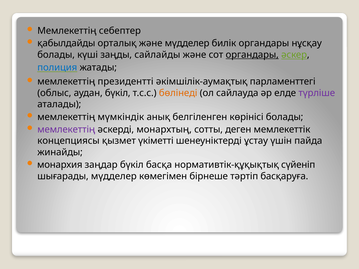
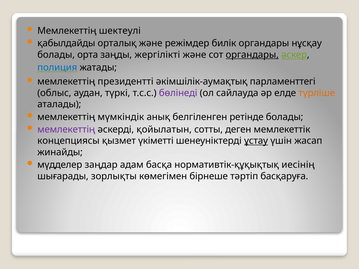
себептер: себептер -> шектеулі (120, 31)
және мүдделер: мүдделер -> режімдер (187, 43)
күші: күші -> орта (88, 55)
сайлайды: сайлайды -> жергілікті (157, 55)
аудан бүкіл: бүкіл -> түркі (118, 93)
бөлінеді colour: orange -> purple (178, 93)
түрліше colour: purple -> orange (317, 93)
көрінісі: көрінісі -> ретінде (247, 117)
монархтың: монархтың -> қойылатын (164, 130)
ұстау underline: none -> present (256, 141)
пайда: пайда -> жасап (308, 141)
монархия: монархия -> мүдделер (60, 165)
заңдар бүкіл: бүкіл -> адам (132, 165)
сүйеніп: сүйеніп -> иесінің (298, 165)
шығарады мүдделер: мүдделер -> зорлықты (114, 176)
